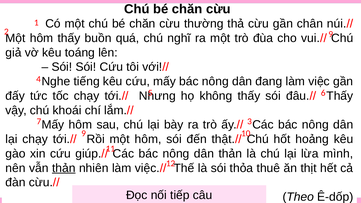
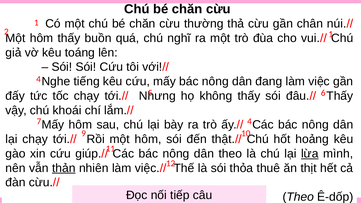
2 9: 9 -> 1 (331, 34)
3: 3 -> 4 (249, 121)
thản: thản -> theo (230, 154)
lừa underline: none -> present (310, 154)
